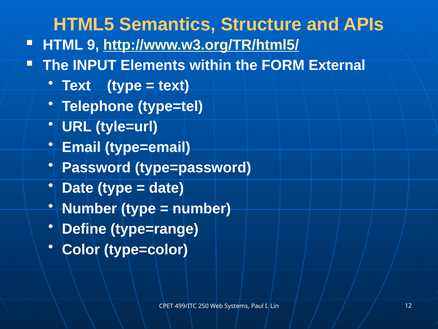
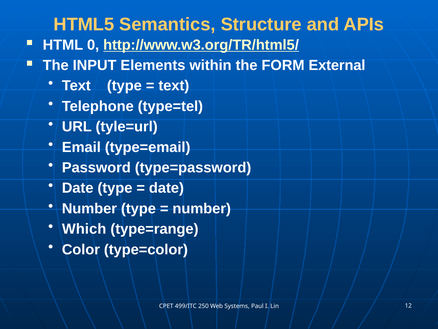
9: 9 -> 0 (93, 45)
Define: Define -> Which (84, 229)
